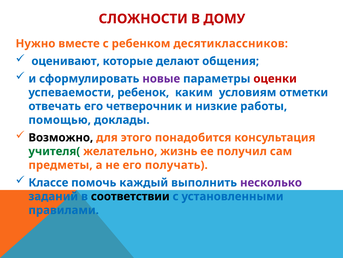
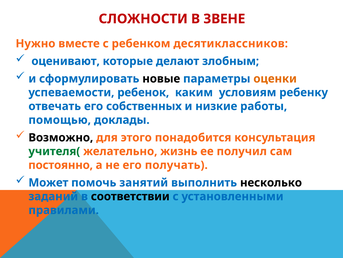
ДОМУ: ДОМУ -> ЗВЕНЕ (224, 19)
общения: общения -> злобным (231, 61)
новые colour: purple -> black (161, 79)
оценки colour: red -> orange (275, 79)
отметки: отметки -> ребенку (304, 92)
четверочник: четверочник -> собственных (144, 106)
предметы: предметы -> постоянно (61, 165)
Классе: Классе -> Может (48, 182)
каждый: каждый -> занятий (144, 182)
несколько colour: purple -> black (271, 182)
